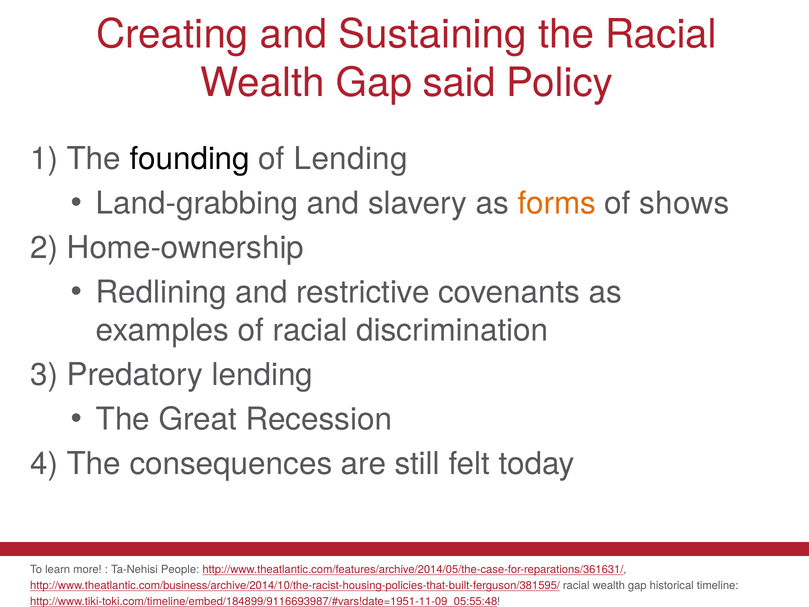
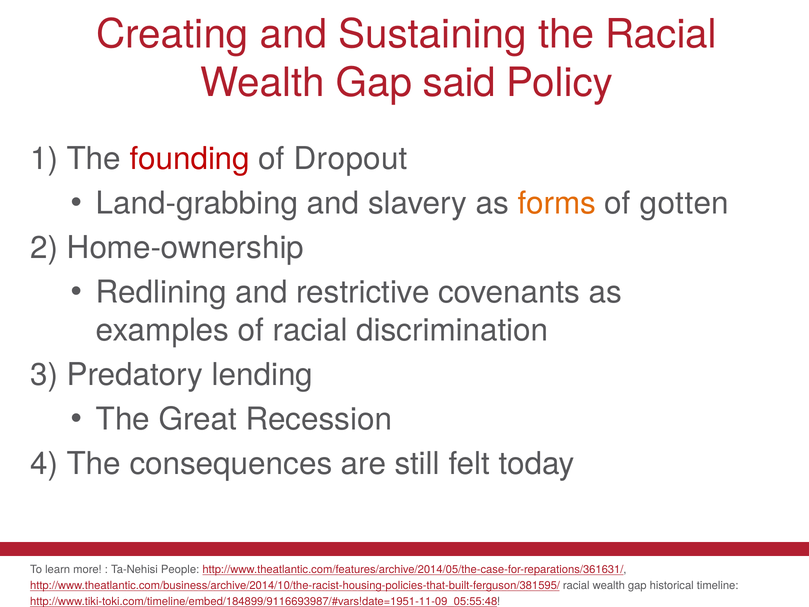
founding colour: black -> red (190, 159)
of Lending: Lending -> Dropout (351, 159)
shows: shows -> gotten (684, 203)
